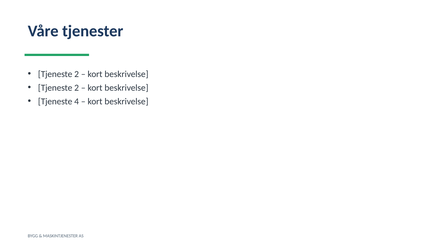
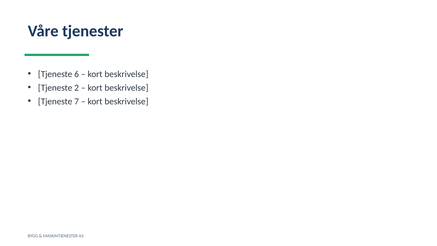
2: 2 -> 6 (77, 74)
4: 4 -> 7 (77, 101)
